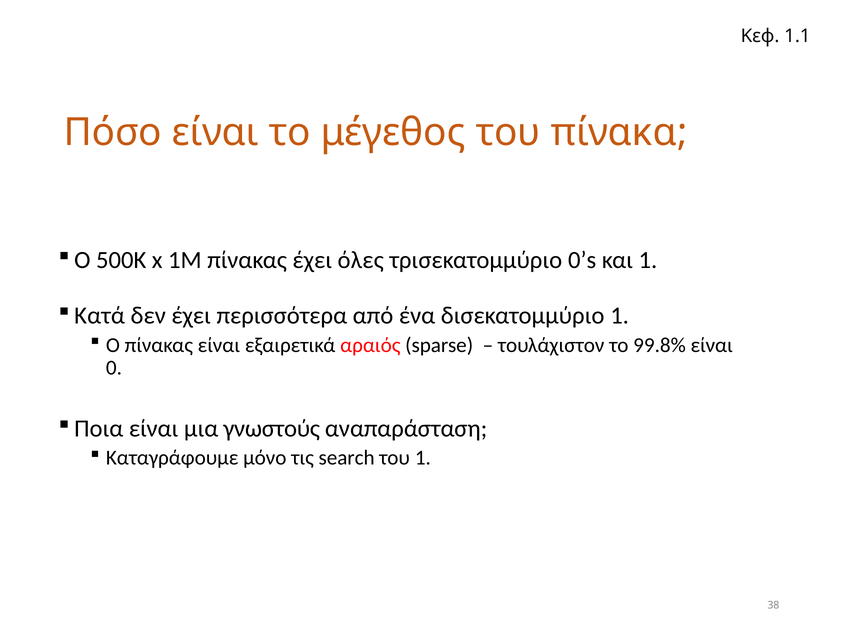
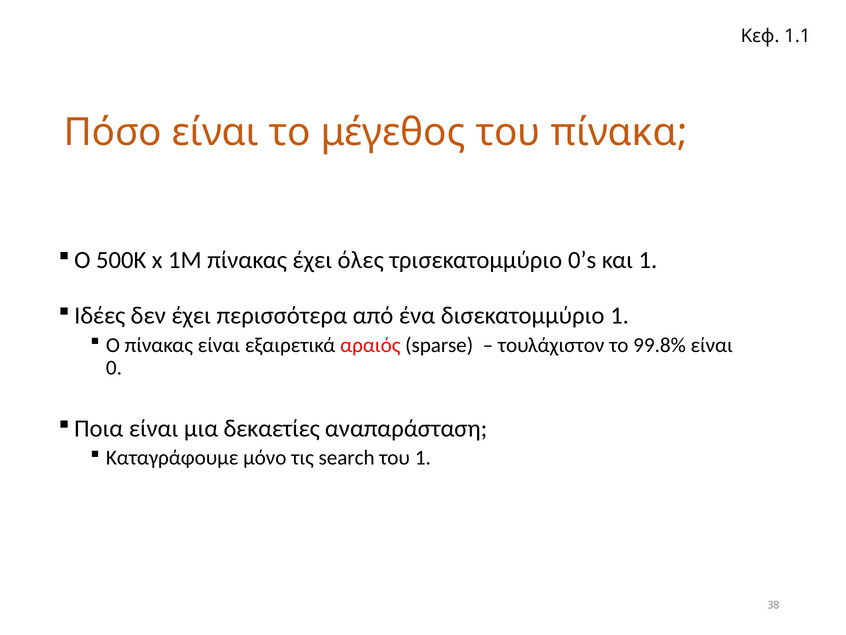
Κατά: Κατά -> Ιδέες (100, 316)
γνωστούς: γνωστούς -> δεκαετίες (272, 428)
